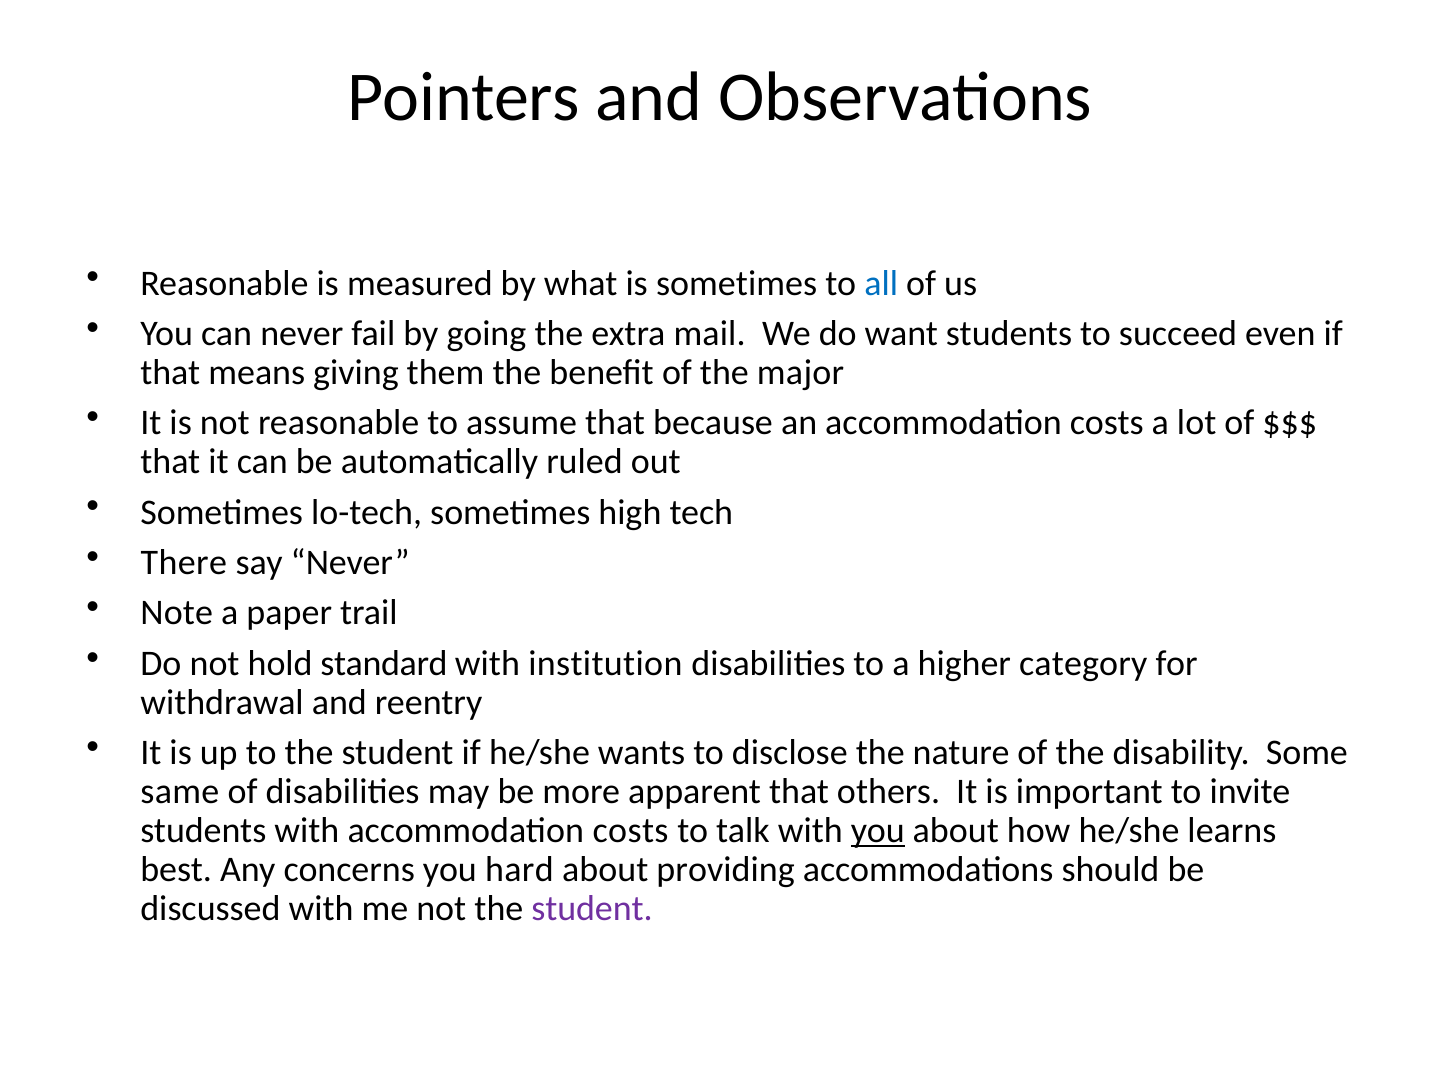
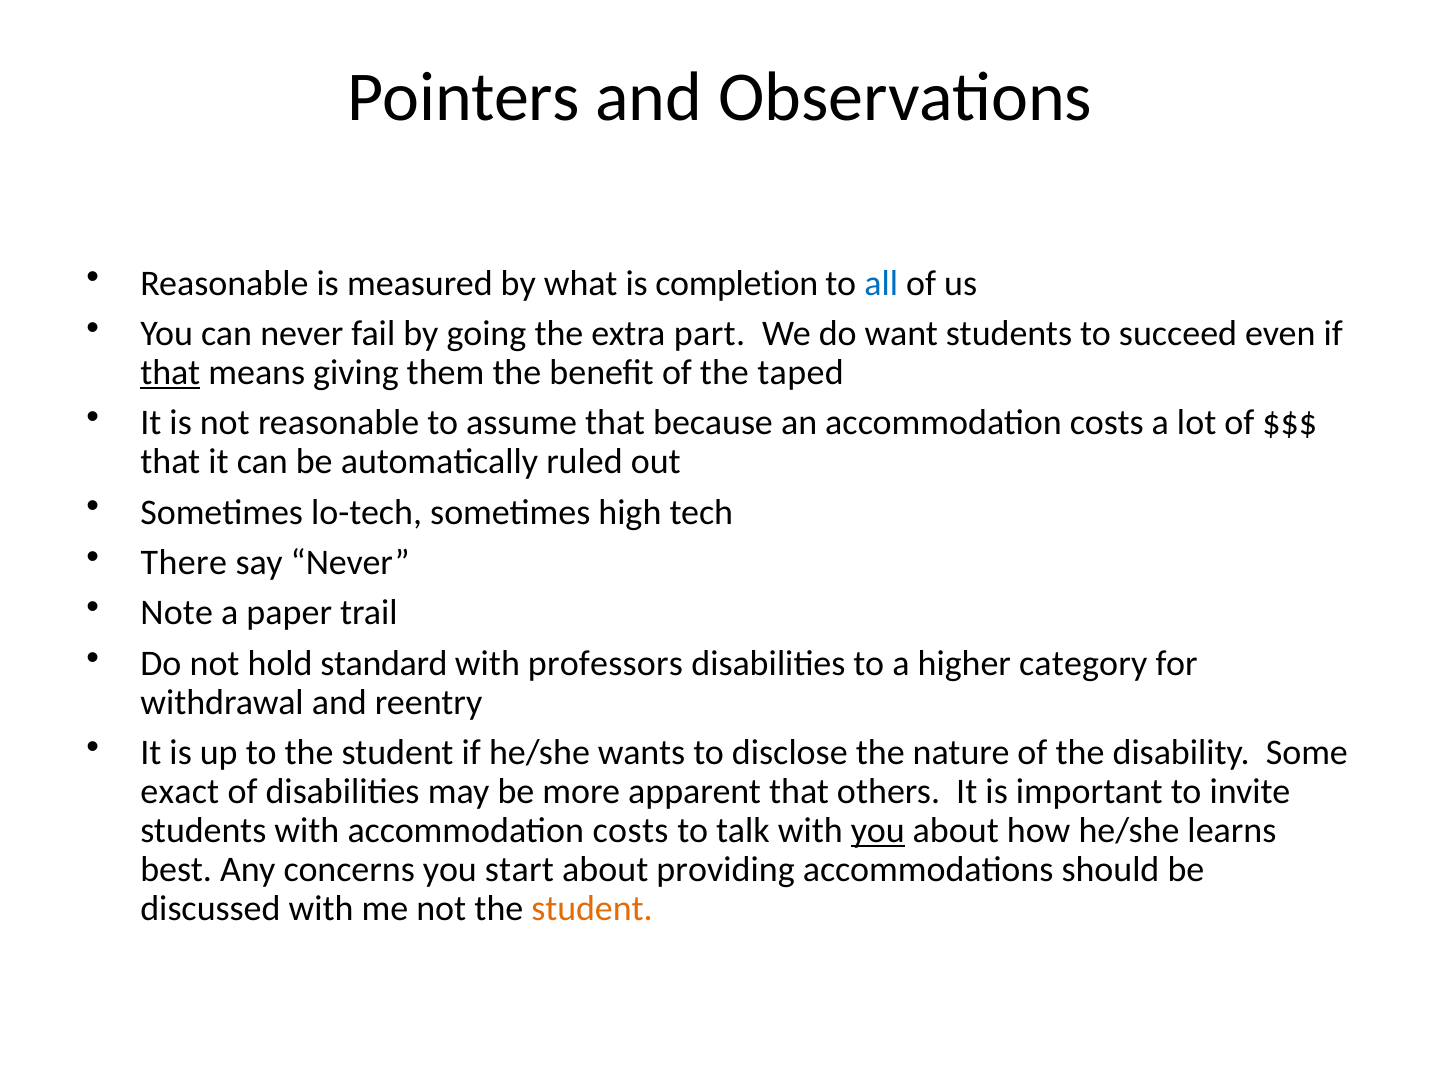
is sometimes: sometimes -> completion (737, 283)
mail: mail -> part (709, 334)
that underline: none -> present (170, 373)
major: major -> taped (801, 373)
institution: institution -> professors (605, 664)
same: same -> exact (180, 792)
hard: hard -> start (519, 869)
student colour: purple -> orange (592, 908)
